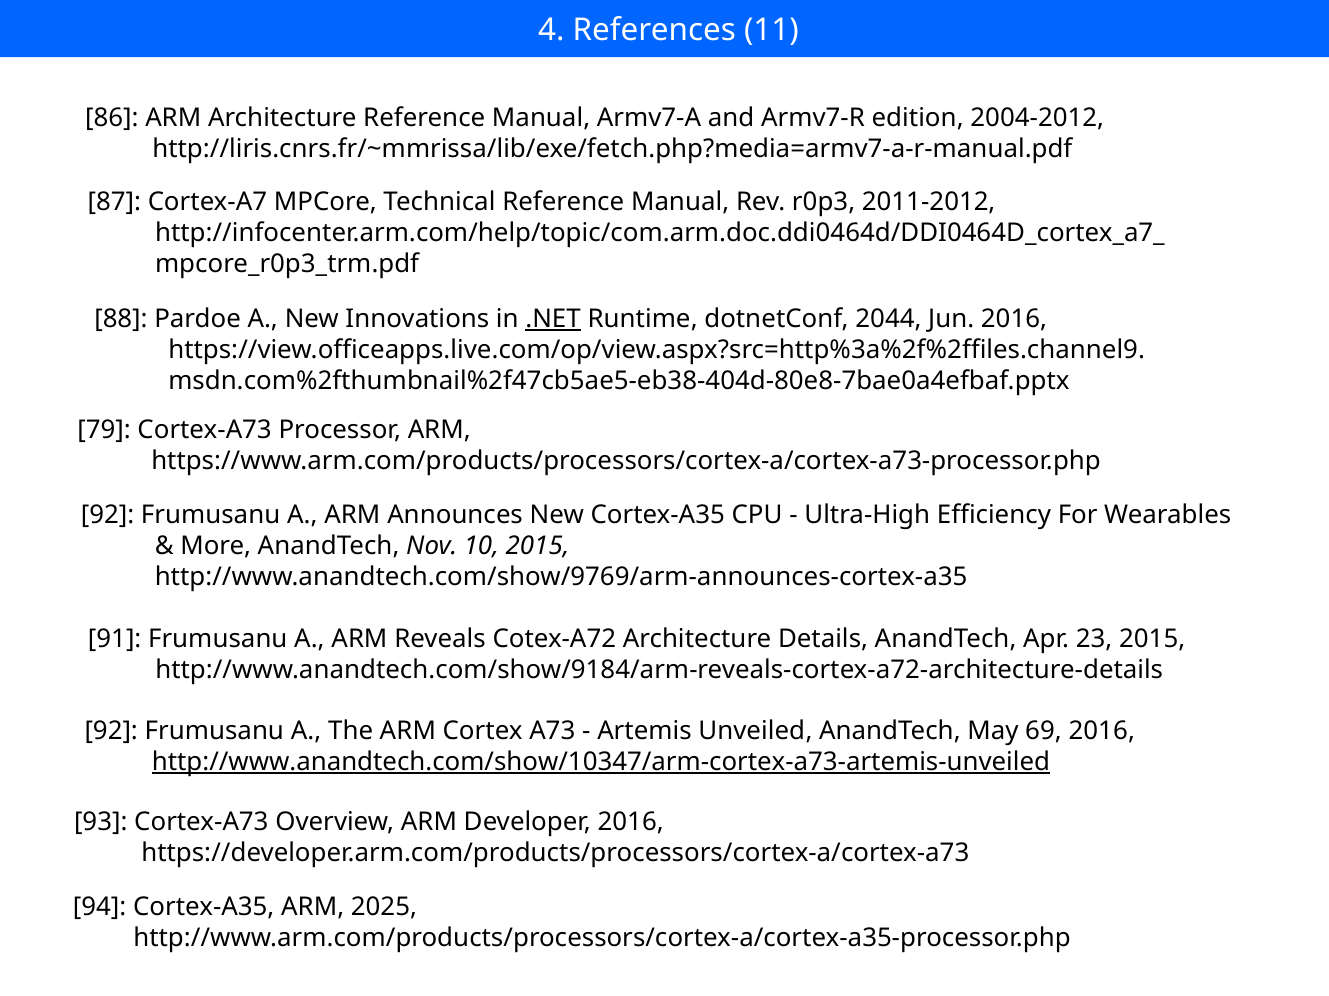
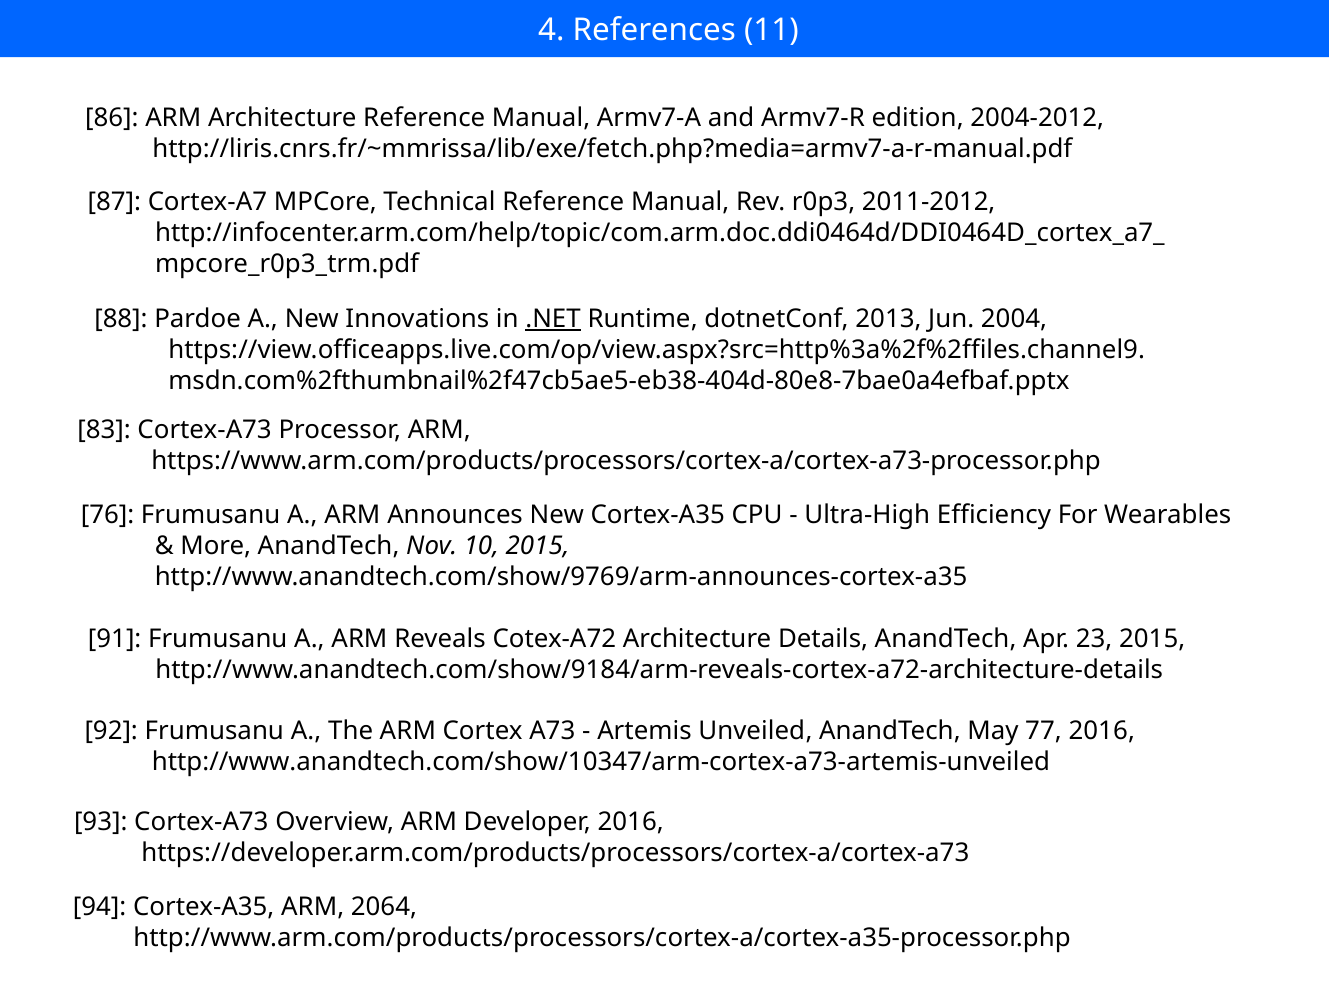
2044: 2044 -> 2013 (888, 319)
Jun 2016: 2016 -> 2004 (1014, 319)
79: 79 -> 83 (104, 431)
92: 92 -> 76 (107, 516)
69: 69 -> 77 (1043, 731)
http://www.anandtech.com/show/10347/arm-cortex-a73-artemis-unveiled underline: present -> none (601, 762)
2025: 2025 -> 2064 (384, 908)
